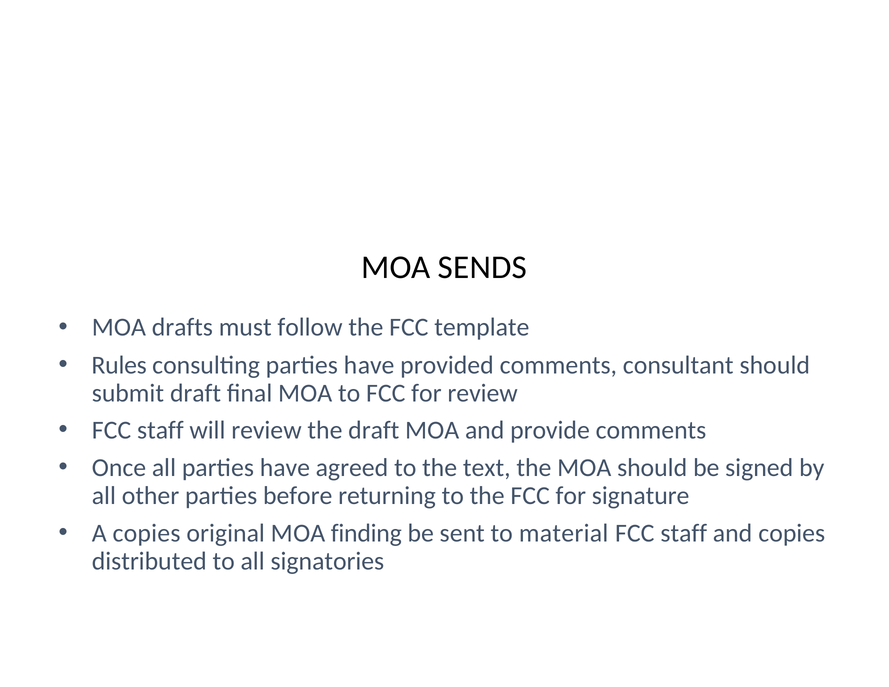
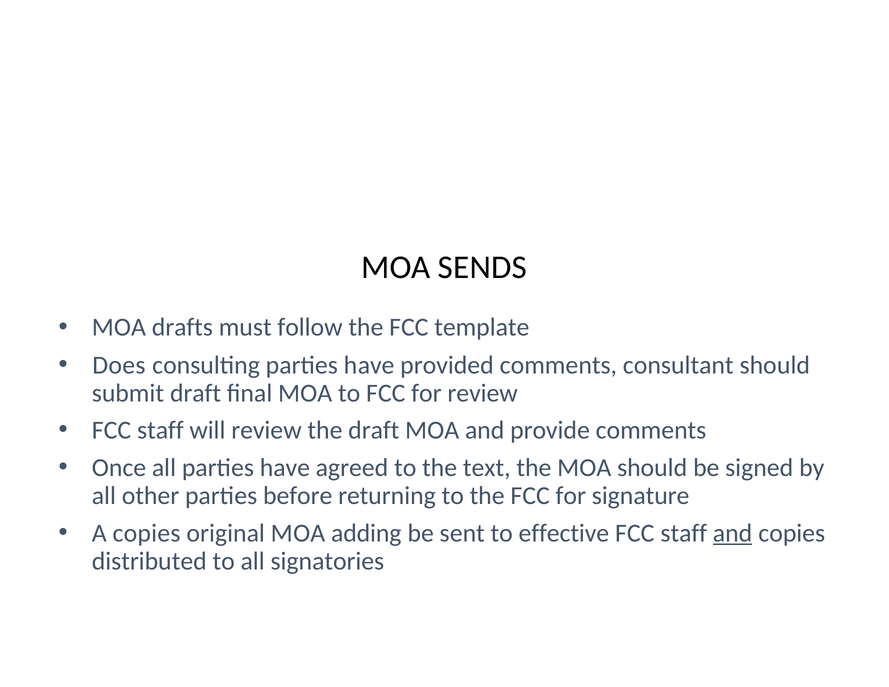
Rules: Rules -> Does (119, 365)
finding: finding -> adding (366, 533)
material: material -> effective (564, 533)
and underline: none -> present (733, 533)
